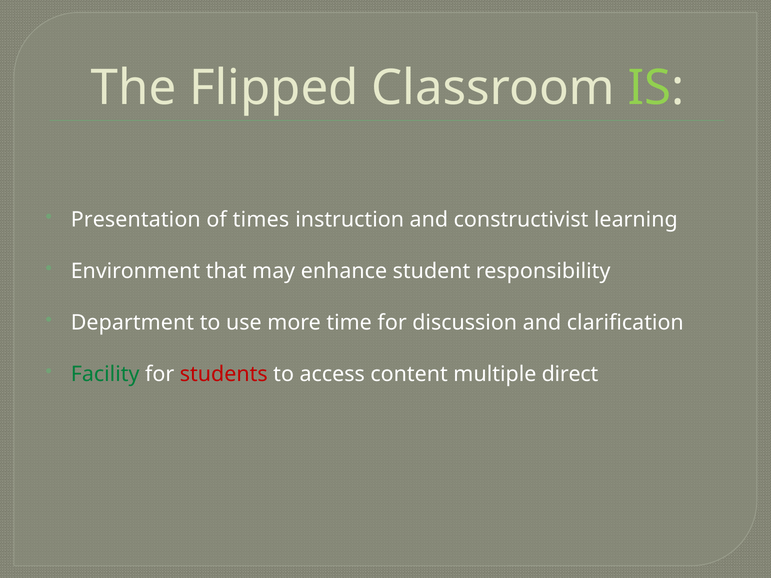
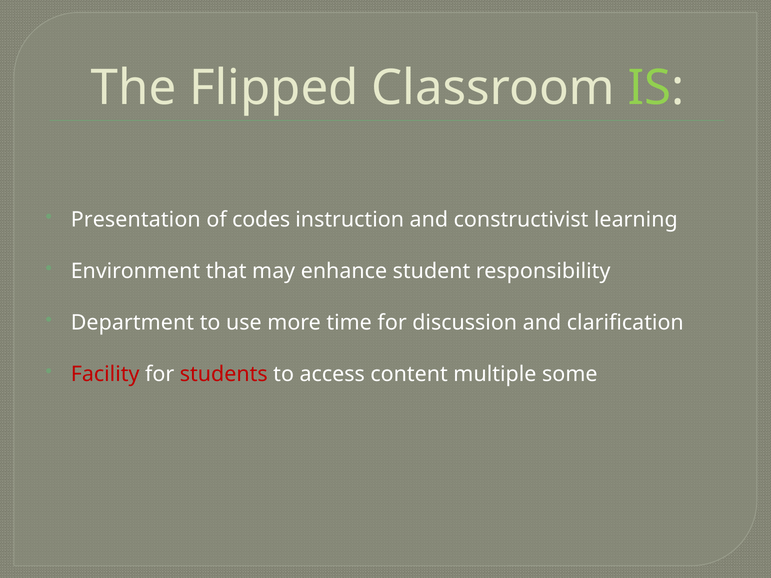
times: times -> codes (261, 220)
Facility colour: green -> red (105, 374)
direct: direct -> some (570, 374)
